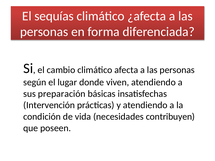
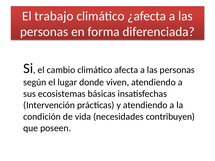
sequías: sequías -> trabajo (54, 16)
preparación: preparación -> ecosistemas (62, 94)
